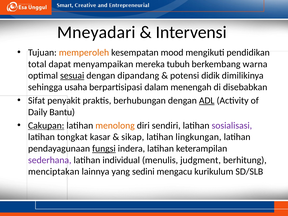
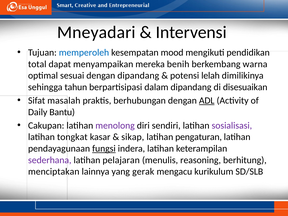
memperoleh colour: orange -> blue (84, 53)
tubuh: tubuh -> benih (178, 64)
sesuai underline: present -> none (72, 76)
didik: didik -> lelah (210, 76)
usaha: usaha -> tahun (76, 87)
dalam menengah: menengah -> dipandang (191, 87)
disebabkan: disebabkan -> disesuaikan (245, 87)
penyakit: penyakit -> masalah (64, 101)
Cakupan underline: present -> none (46, 125)
menolong colour: orange -> purple (115, 125)
lingkungan: lingkungan -> pengaturan (199, 137)
individual: individual -> pelajaran (121, 160)
judgment: judgment -> reasoning (201, 160)
sedini: sedini -> gerak (143, 172)
